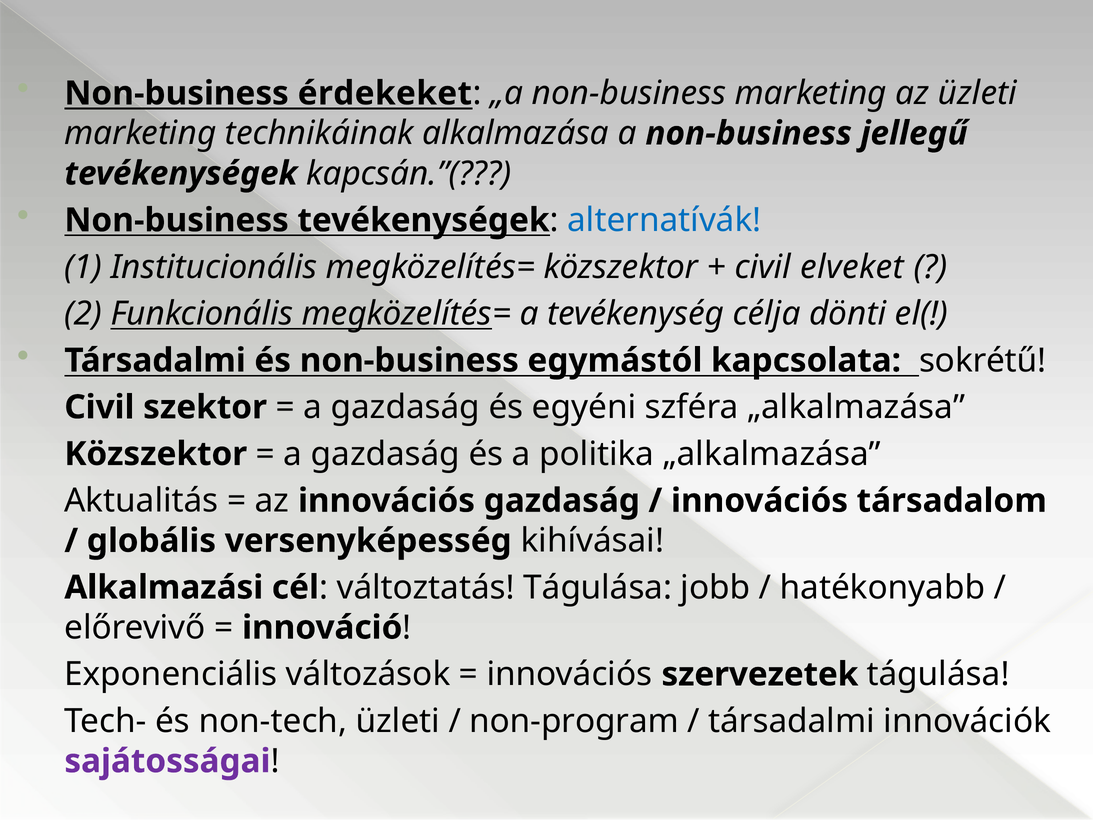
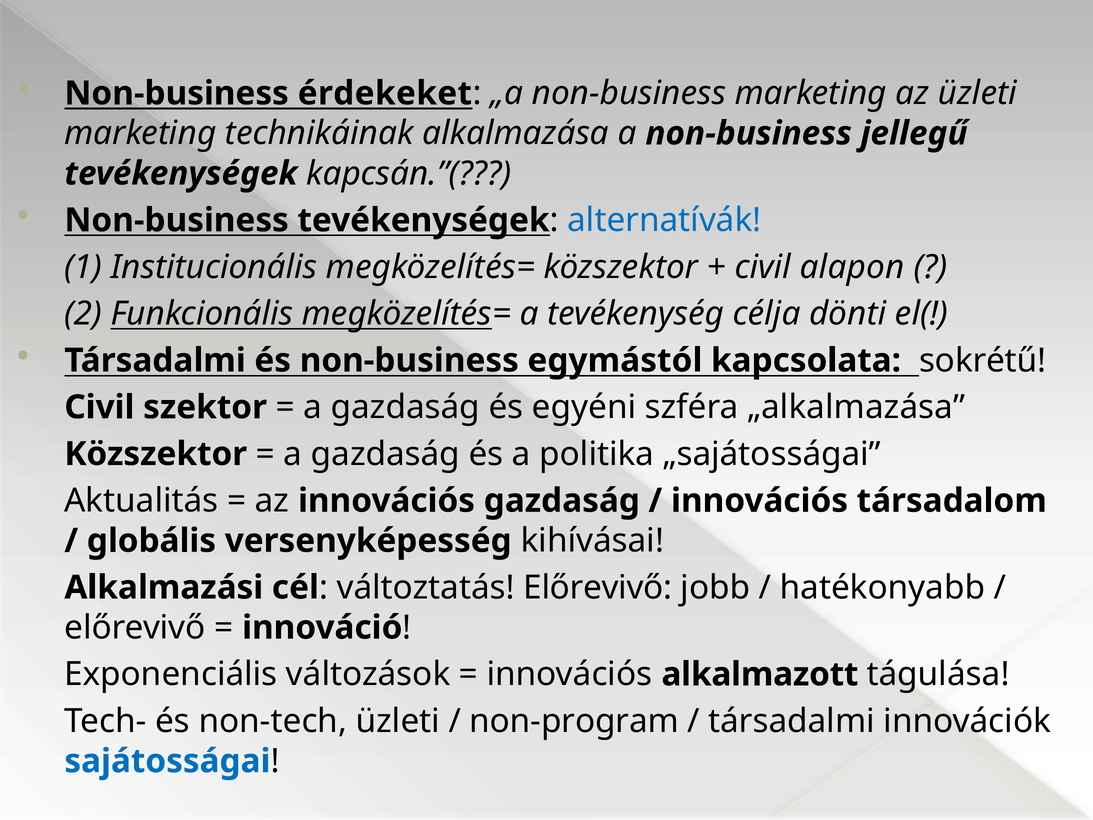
elveket: elveket -> alapon (852, 267)
politika „alkalmazása: „alkalmazása -> „sajátosságai (772, 454)
változtatás Tágulása: Tágulása -> Előrevivő (598, 587)
szervezetek: szervezetek -> alkalmazott (760, 674)
sajátosságai colour: purple -> blue (167, 761)
